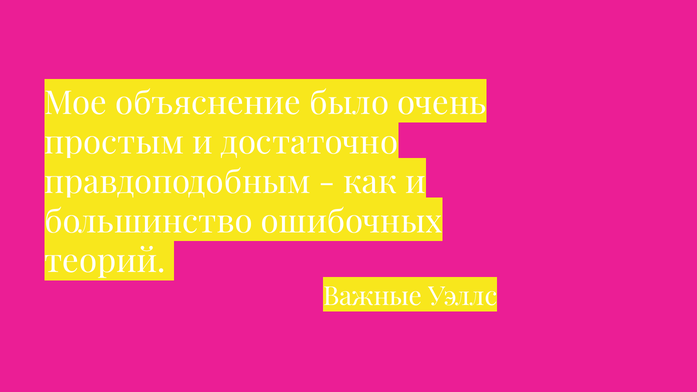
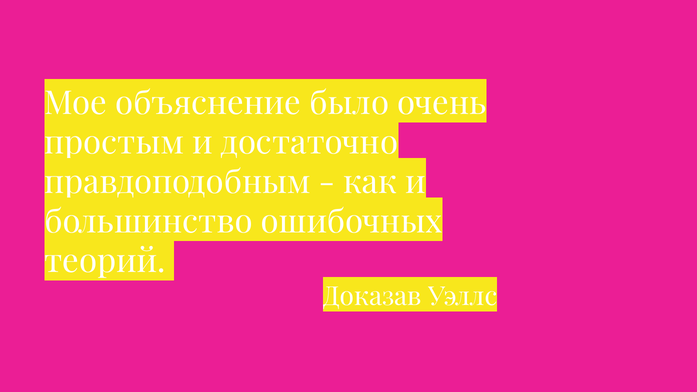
Важные: Важные -> Доказав (372, 297)
